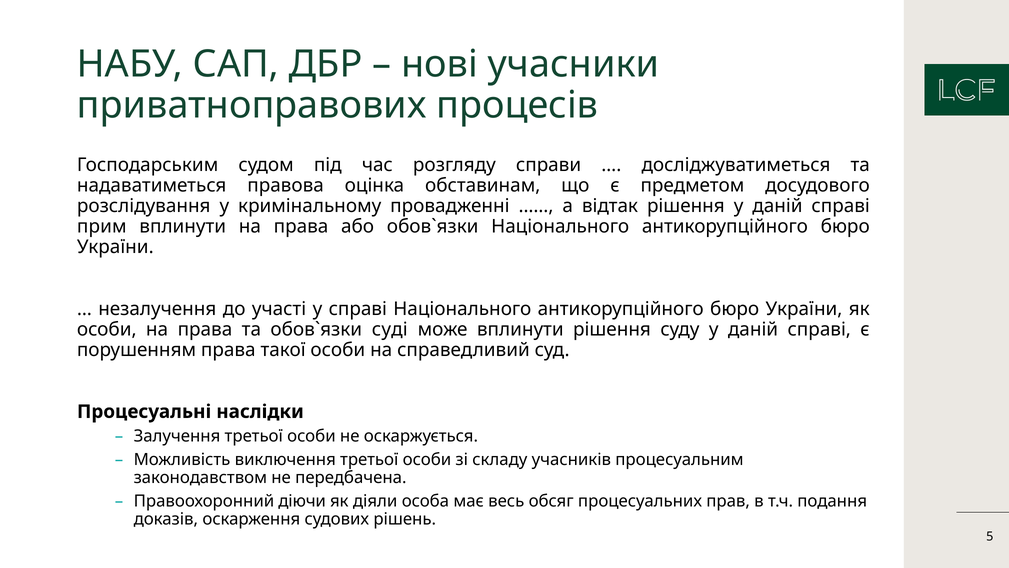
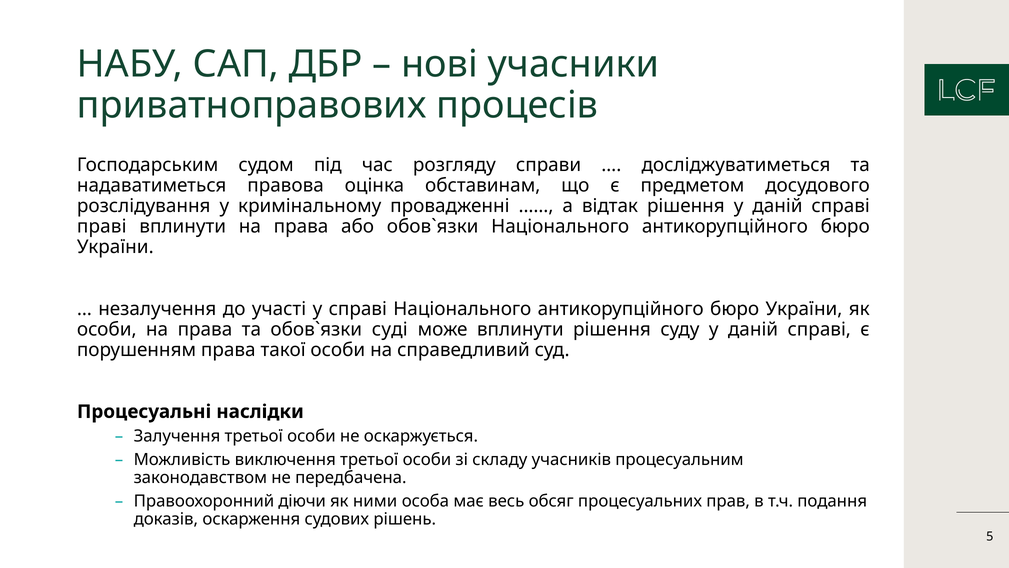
прим: прим -> праві (102, 226)
діяли: діяли -> ними (375, 501)
